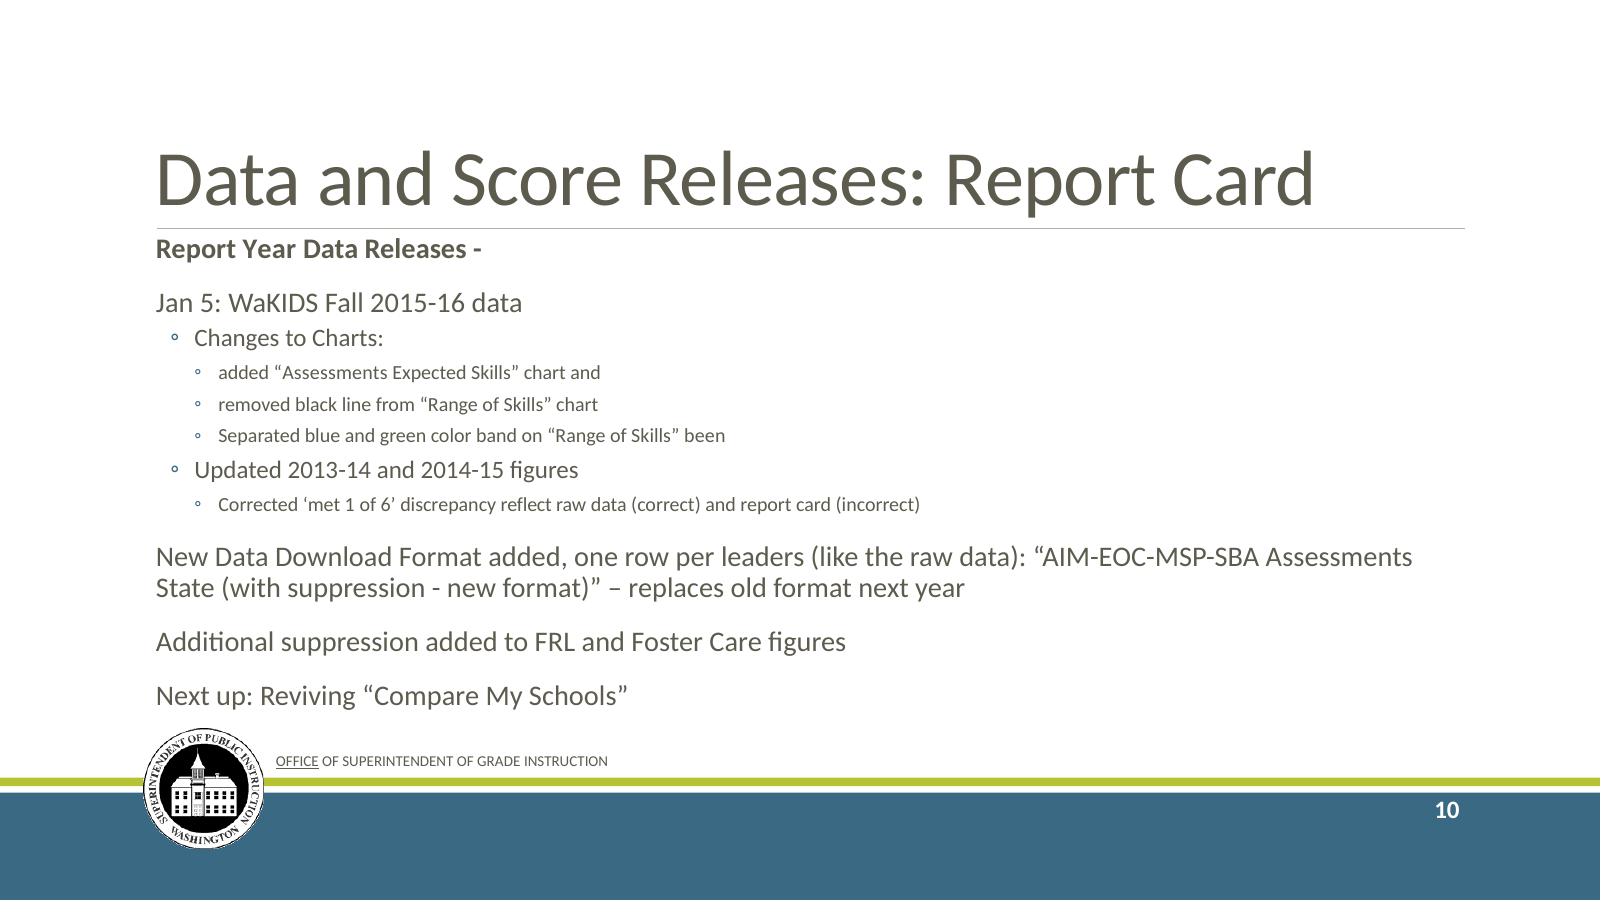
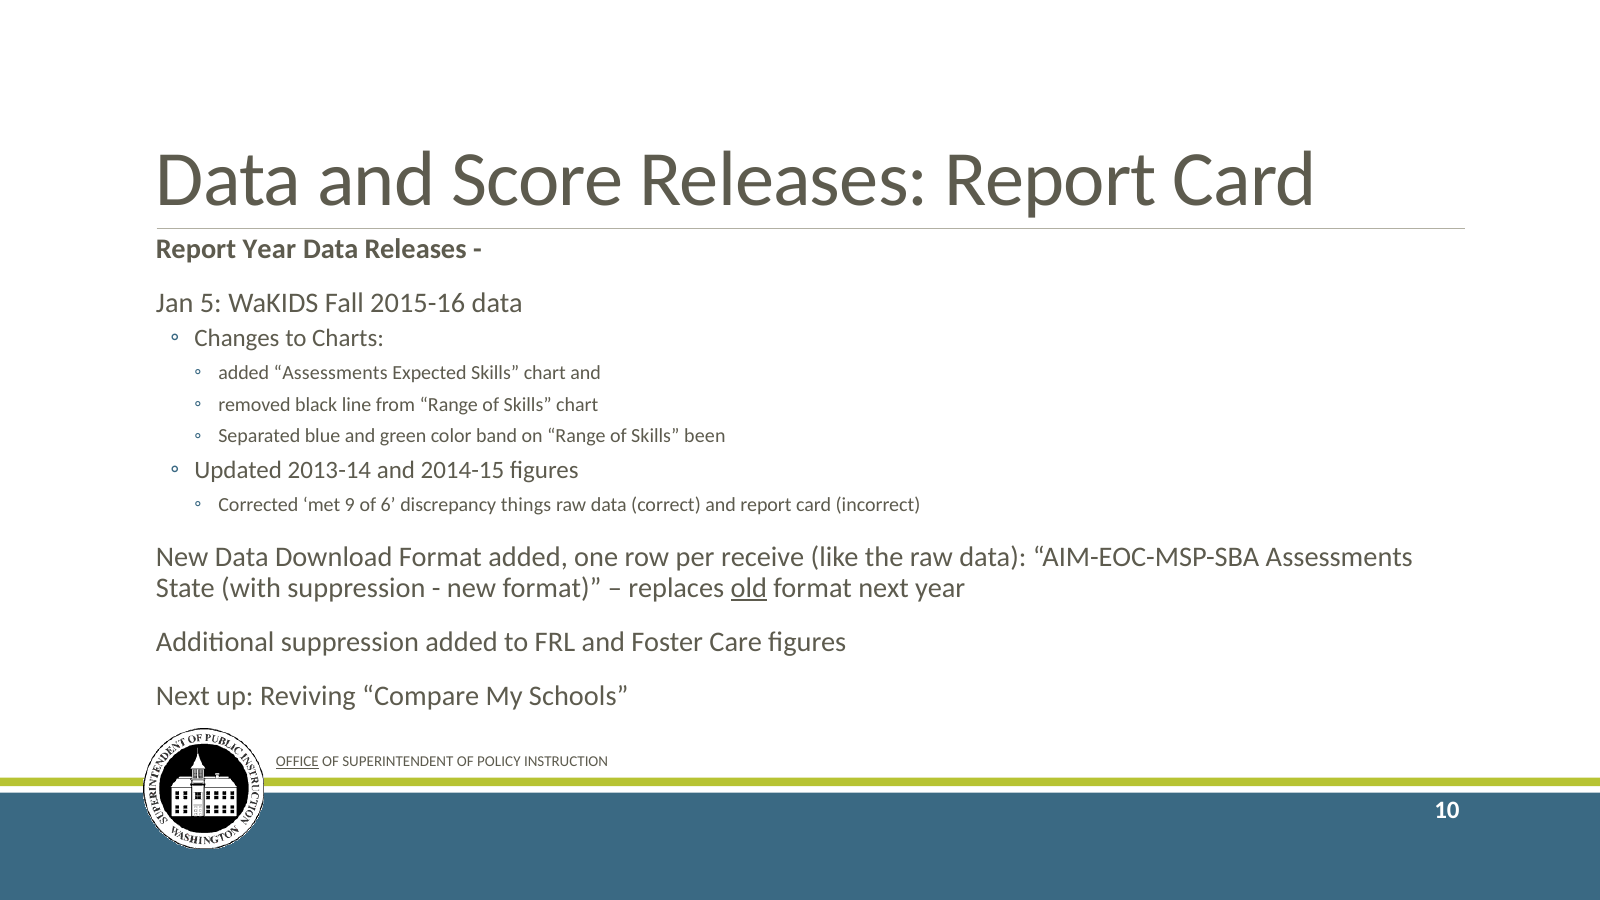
1: 1 -> 9 (350, 505)
reflect: reflect -> things (526, 505)
leaders: leaders -> receive (763, 558)
old underline: none -> present (749, 588)
GRADE: GRADE -> POLICY (499, 762)
